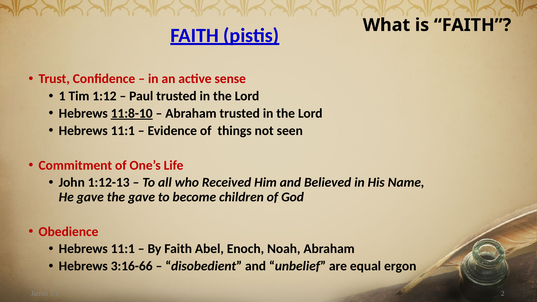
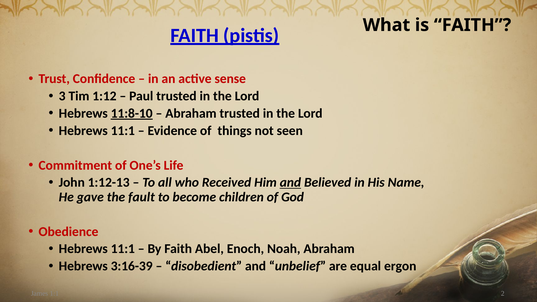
1: 1 -> 3 (62, 96)
and underline: none -> present (290, 183)
the gave: gave -> fault (142, 197)
3:16-66: 3:16-66 -> 3:16-39 (132, 266)
